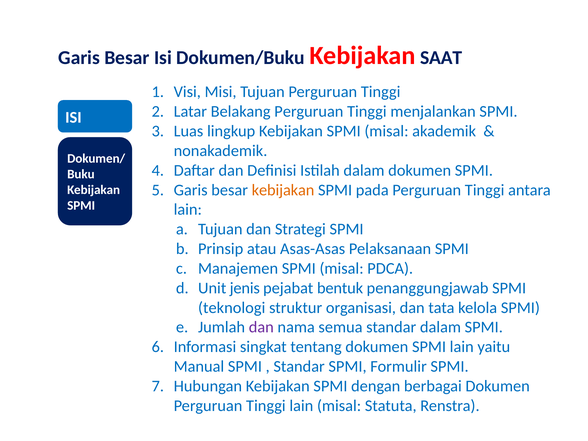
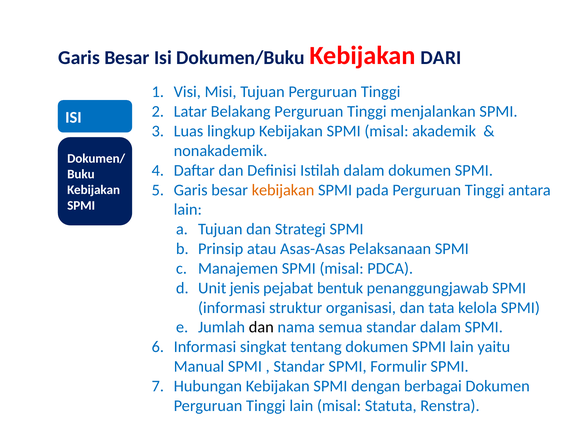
SAAT: SAAT -> DARI (441, 58)
teknologi: teknologi -> informasi (232, 308)
dan colour: purple -> black (261, 327)
